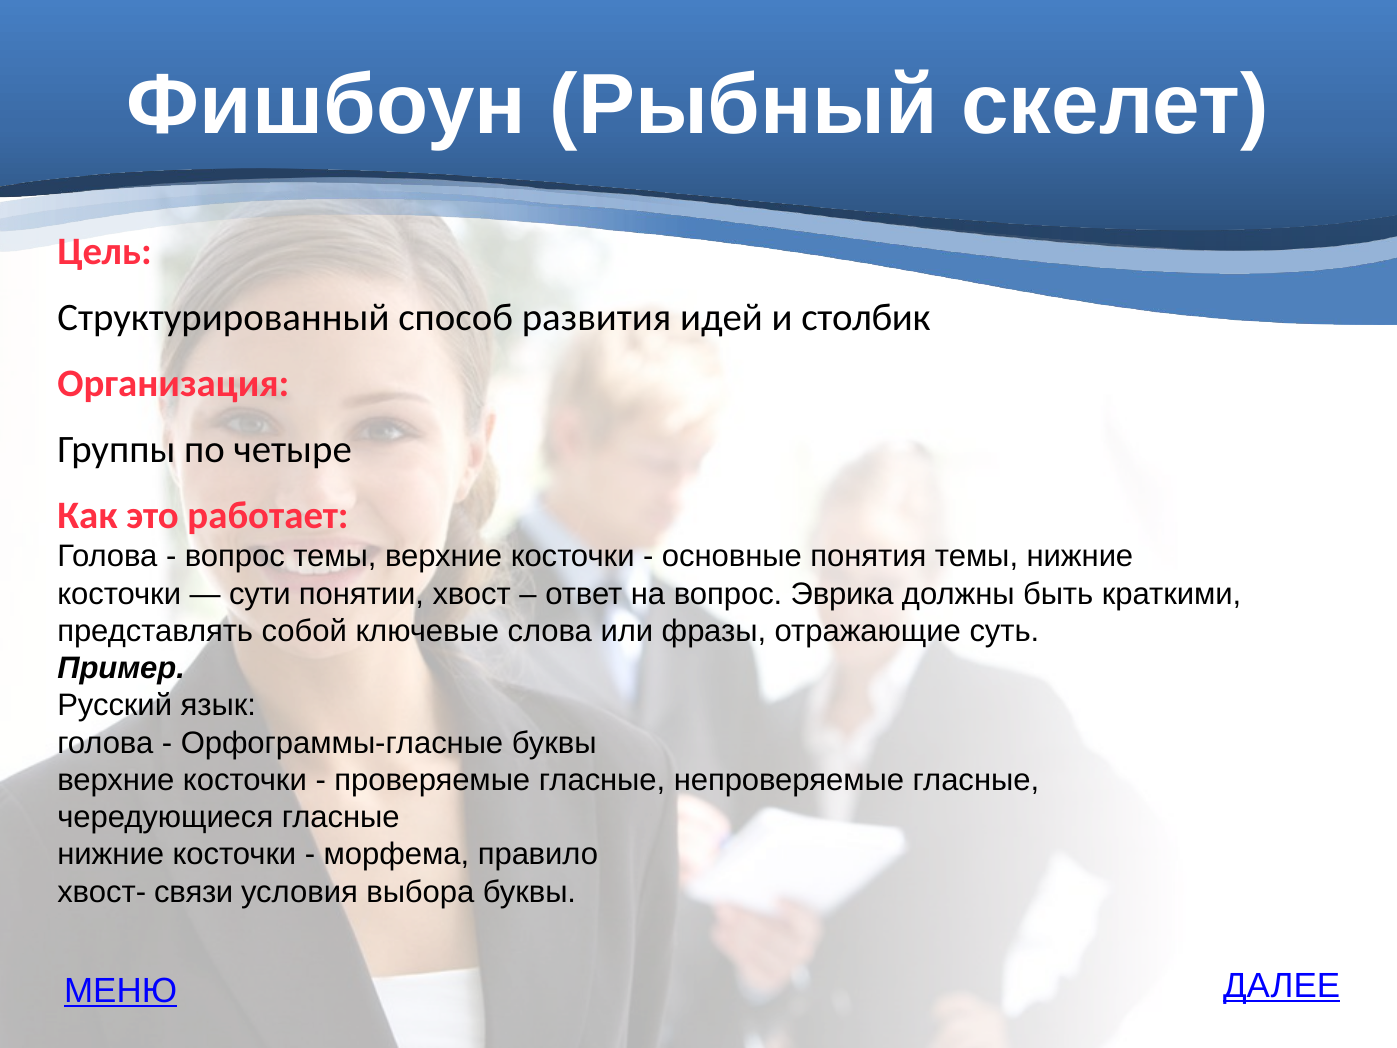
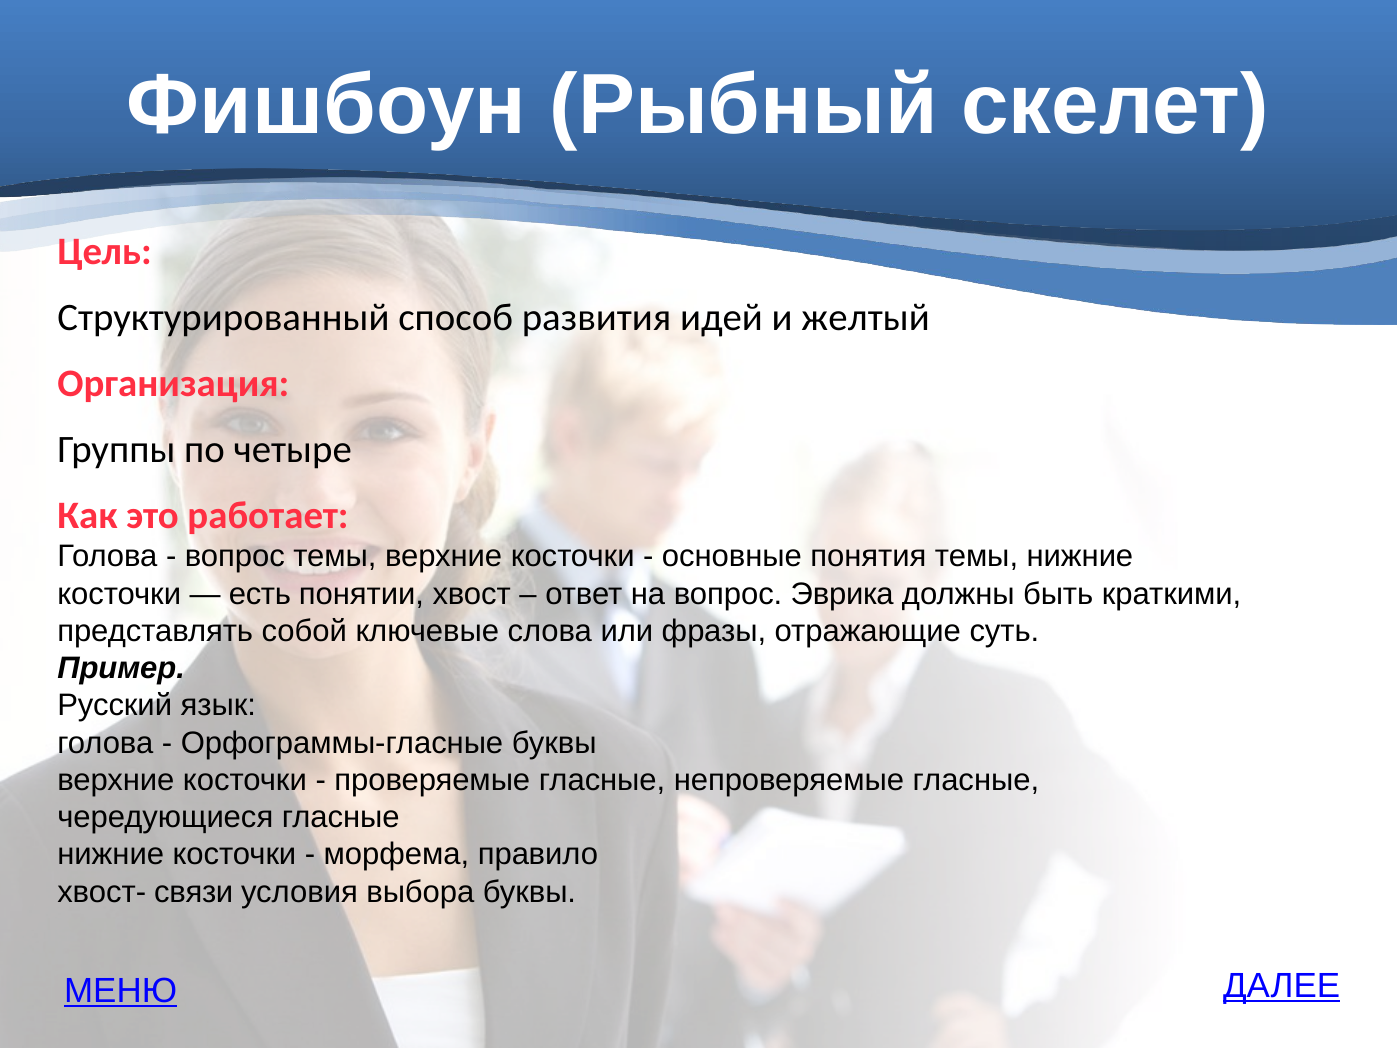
столбик: столбик -> желтый (866, 317)
сути: сути -> есть (260, 594)
